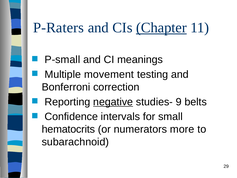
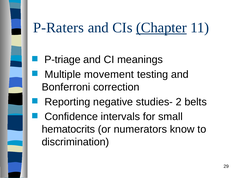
P-small: P-small -> P-triage (62, 60)
negative underline: present -> none (113, 102)
9: 9 -> 2 (179, 102)
more: more -> know (182, 129)
subarachnoid: subarachnoid -> discrimination (75, 142)
